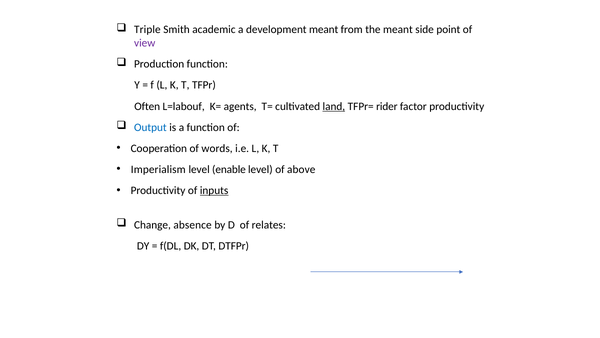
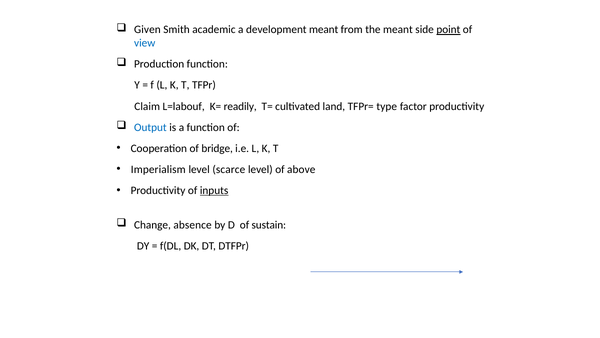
Triple: Triple -> Given (147, 30)
point underline: none -> present (448, 30)
view colour: purple -> blue (145, 43)
Often: Often -> Claim (147, 106)
agents: agents -> readily (240, 106)
land underline: present -> none (334, 106)
rider: rider -> type (387, 106)
words: words -> bridge (217, 148)
enable: enable -> scarce (229, 169)
relates: relates -> sustain (269, 225)
